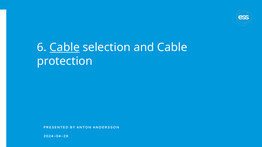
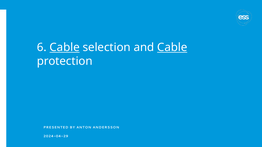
Cable underline: none -> present (172, 48)
